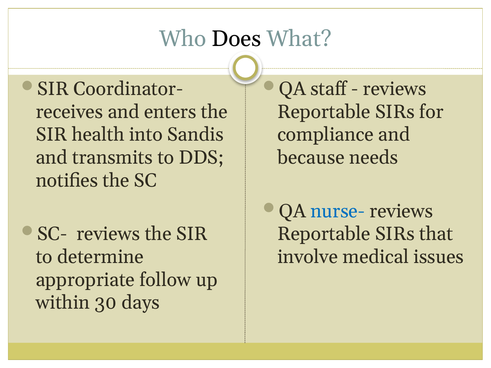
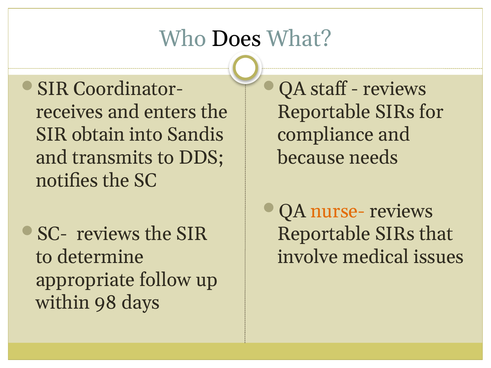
health: health -> obtain (98, 135)
nurse- colour: blue -> orange (338, 211)
30: 30 -> 98 (106, 303)
